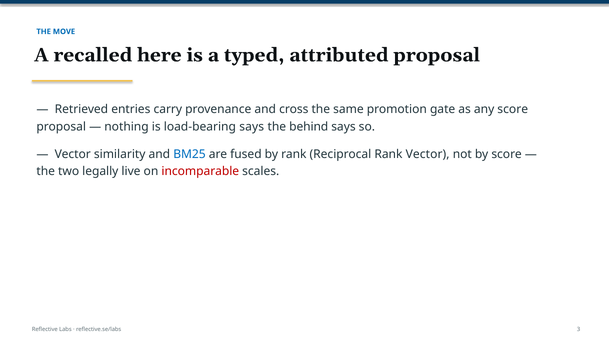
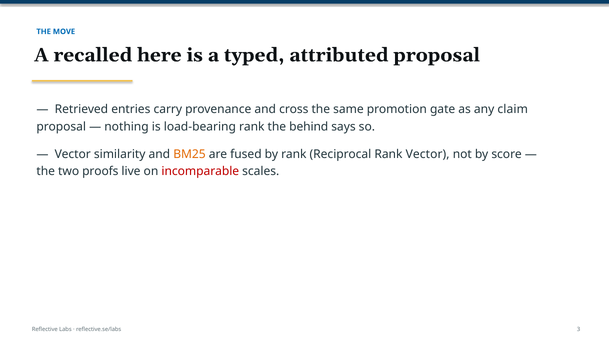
any score: score -> claim (513, 109)
load-bearing says: says -> rank (252, 126)
BM25 colour: blue -> orange (190, 154)
legally: legally -> proofs (100, 171)
